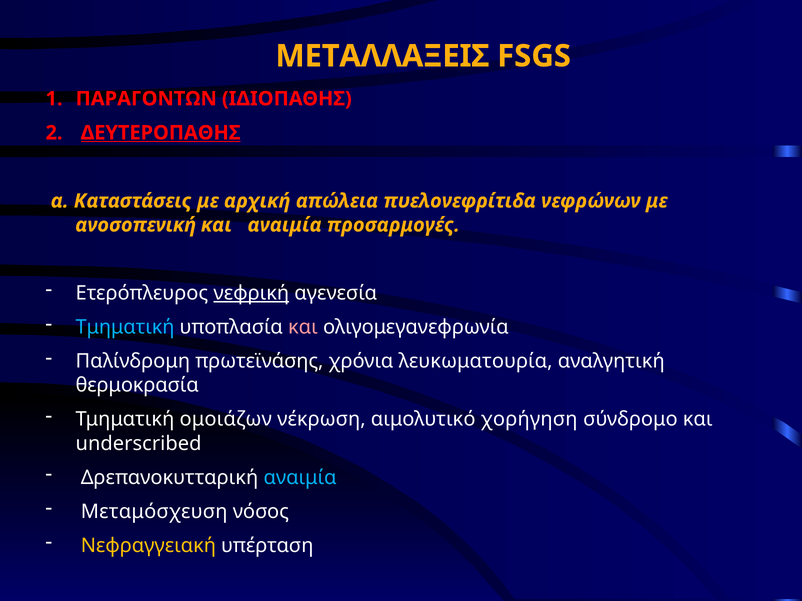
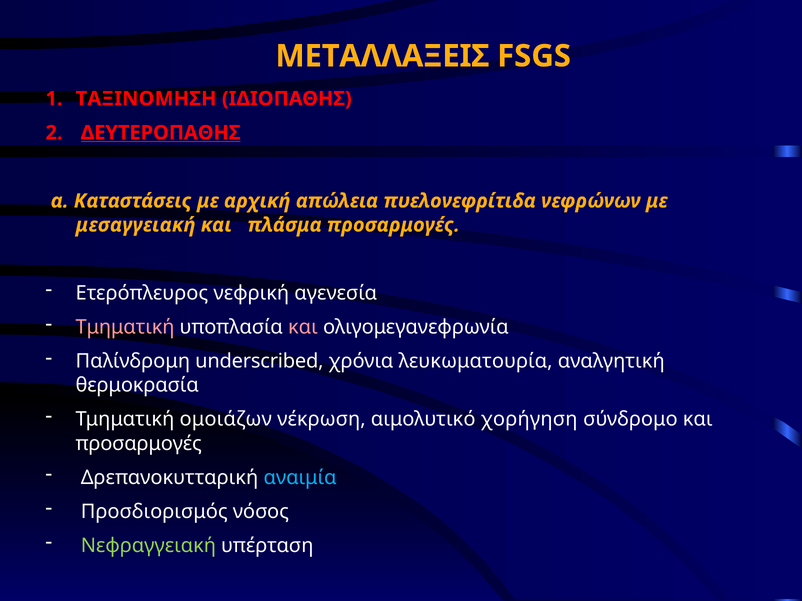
ΠΑΡΑΓΟΝΤΩΝ: ΠΑΡΑΓΟΝΤΩΝ -> ΤΑΞΙΝΟΜΗΣΗ (146, 99)
ανοσοπενική: ανοσοπενική -> μεσαγγειακή (136, 225)
και αναιμία: αναιμία -> πλάσμα (285, 225)
νεφρική underline: present -> none (251, 293)
Τμηματική colour: light blue -> pink (125, 327)
πρωτεϊνάσης: πρωτεϊνάσης -> underscribed (259, 362)
underscribed: underscribed -> προσαρμογές (139, 444)
Μεταμόσχευση: Μεταμόσχευση -> Προσδιορισμός (154, 512)
Νεφραγγειακή colour: yellow -> light green (148, 546)
